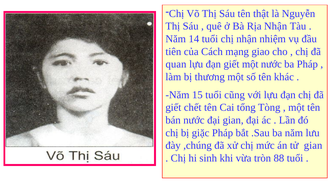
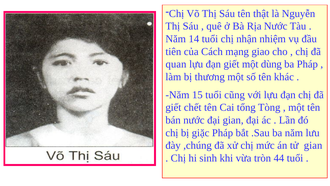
Rịa Nhận: Nhận -> Nước (276, 26)
một nước: nước -> dùng (271, 64)
88: 88 -> 44 (279, 158)
